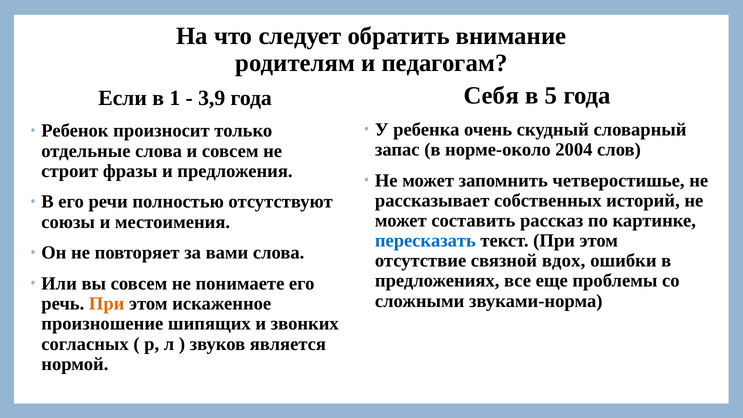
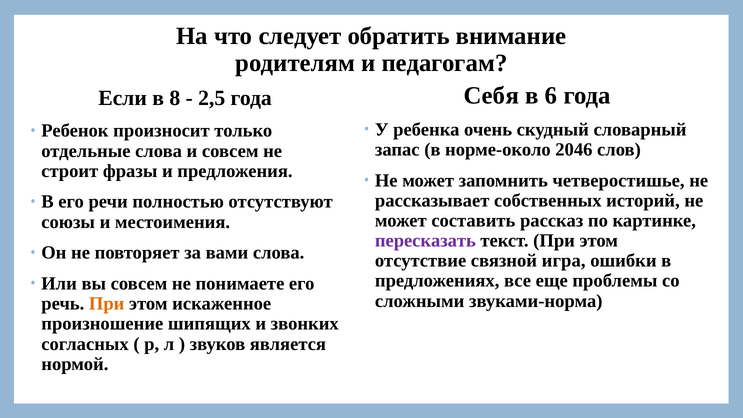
5: 5 -> 6 (551, 95)
1: 1 -> 8 (175, 98)
3,9: 3,9 -> 2,5 (212, 98)
2004: 2004 -> 2046 (574, 150)
пересказать colour: blue -> purple (425, 241)
вдох: вдох -> игра (564, 261)
